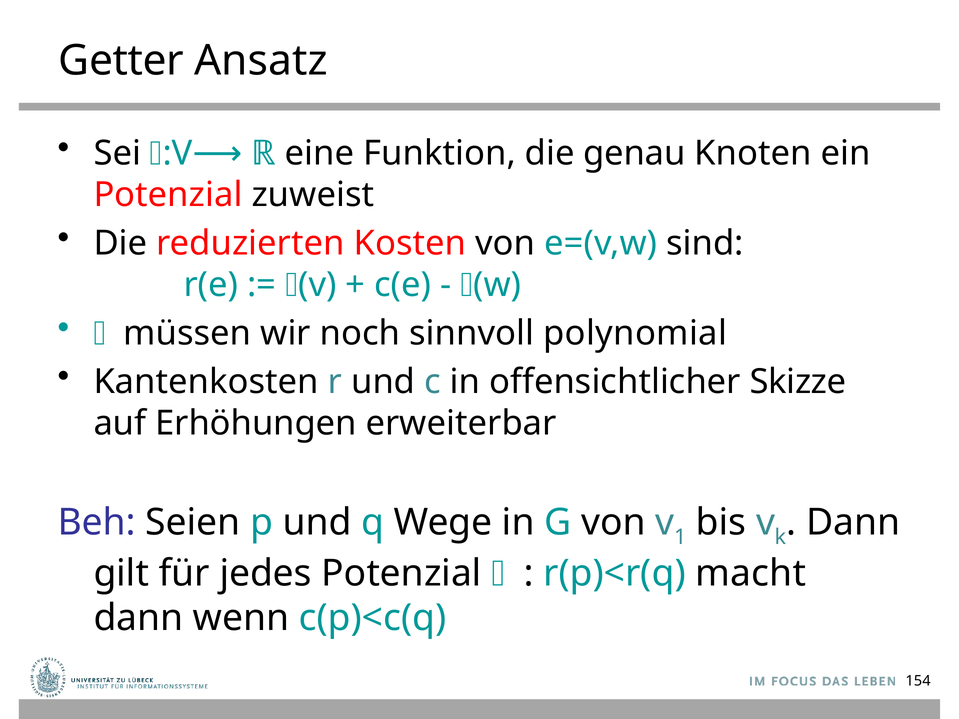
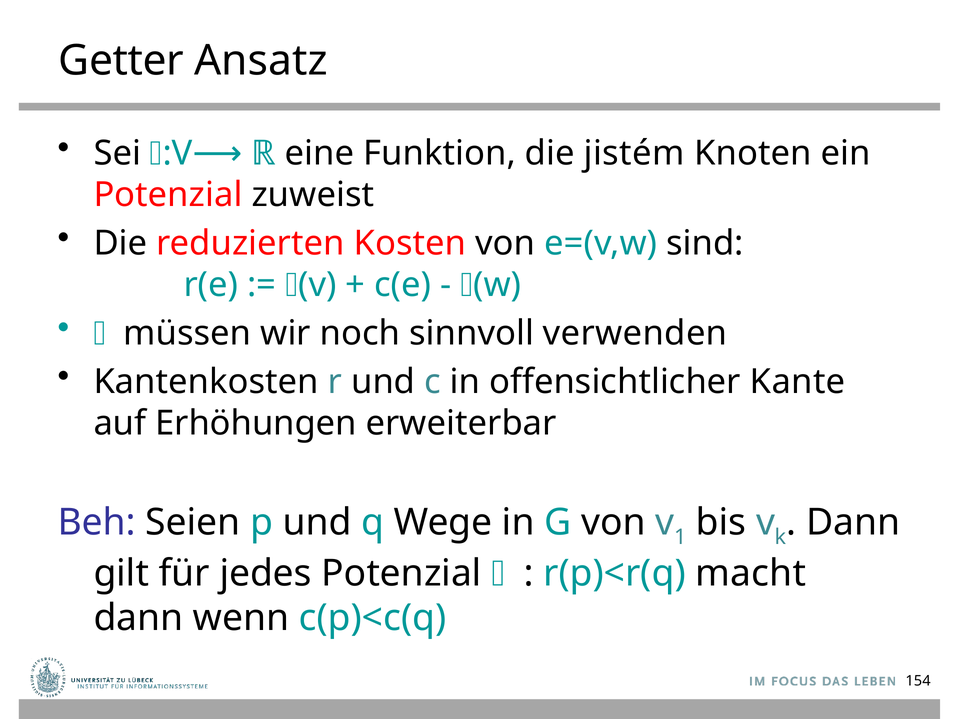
genau: genau -> jistém (634, 154)
polynomial: polynomial -> verwenden (635, 333)
Skizze: Skizze -> Kante (798, 382)
